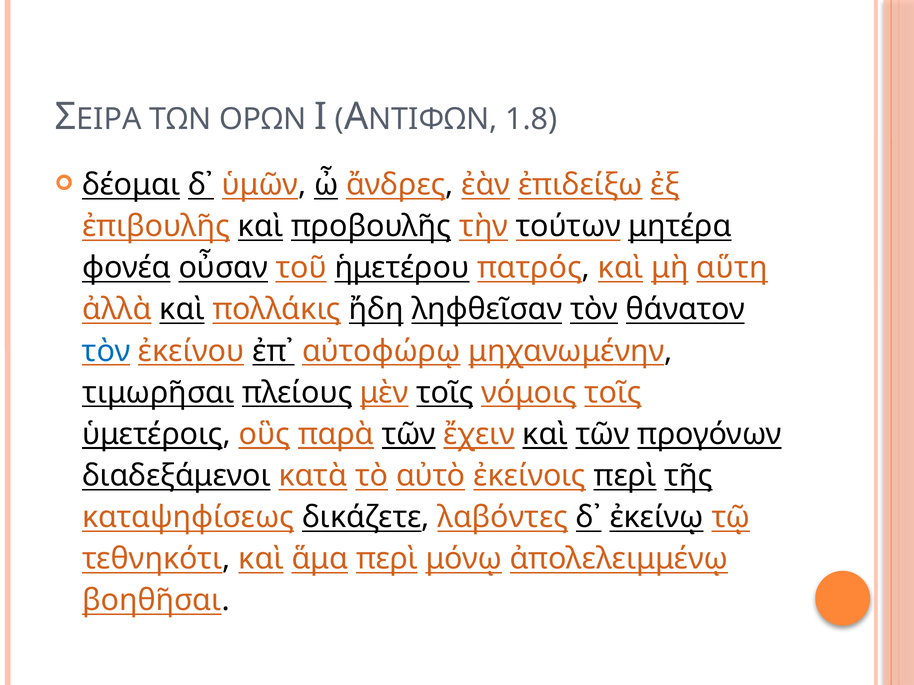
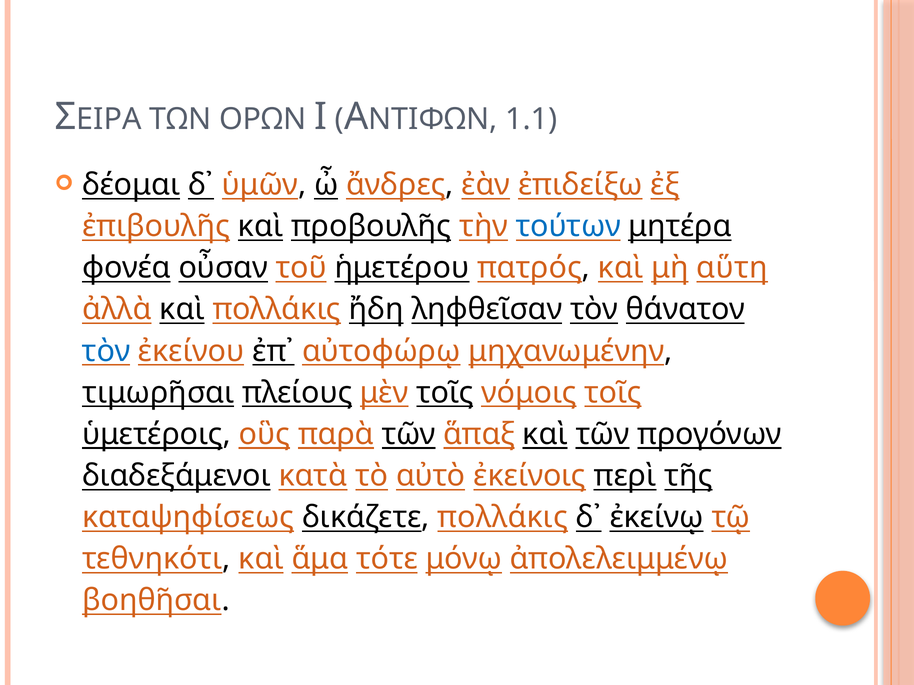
1.8: 1.8 -> 1.1 (531, 119)
τούτων colour: black -> blue (568, 226)
ἔχειν: ἔχειν -> ἅπαξ (479, 434)
δικάζετε λαβόντες: λαβόντες -> πολλάκις (503, 518)
ἅμα περὶ: περὶ -> τότε (387, 559)
